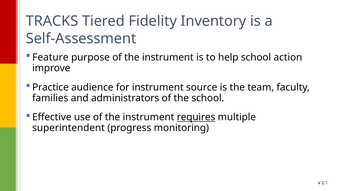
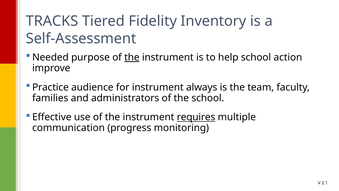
Feature: Feature -> Needed (50, 57)
the underline: none -> present (132, 57)
source: source -> always (202, 87)
superintendent: superintendent -> communication (69, 128)
